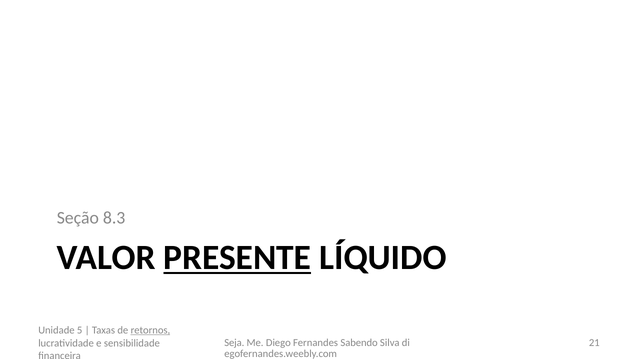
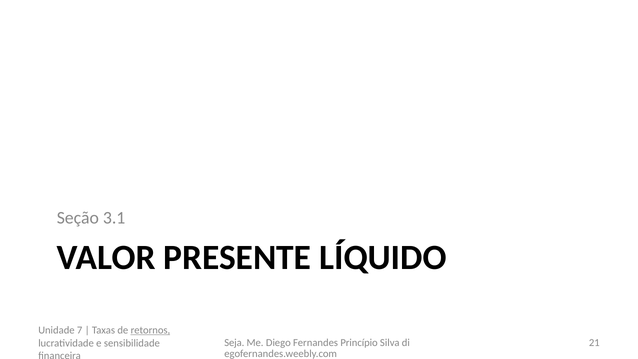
8.3: 8.3 -> 3.1 (114, 218)
PRESENTE underline: present -> none (237, 258)
5: 5 -> 7 (80, 330)
Sabendo: Sabendo -> Princípio (359, 343)
